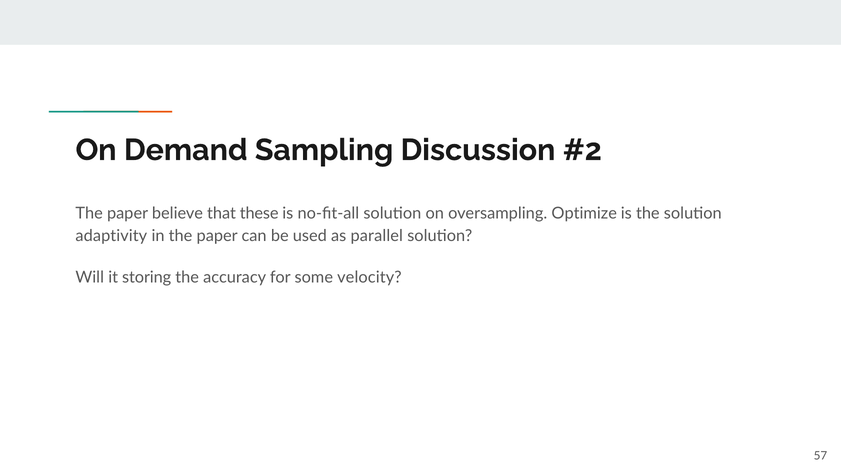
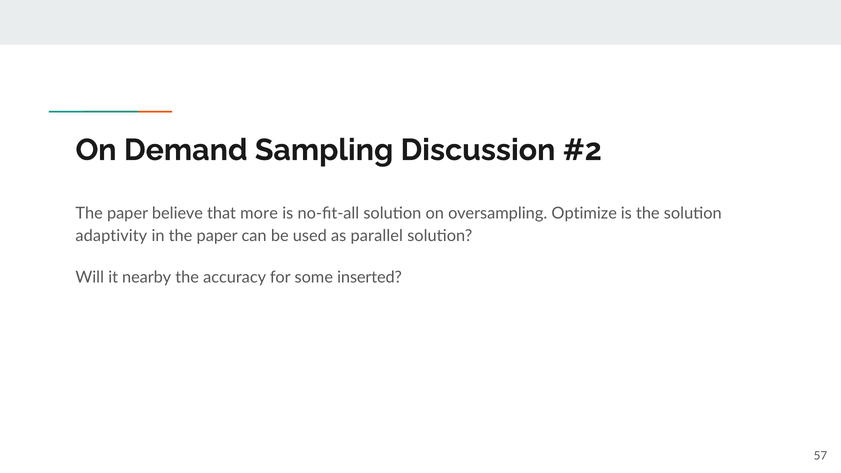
these: these -> more (259, 213)
storing: storing -> nearby (147, 277)
velocity: velocity -> inserted (370, 277)
